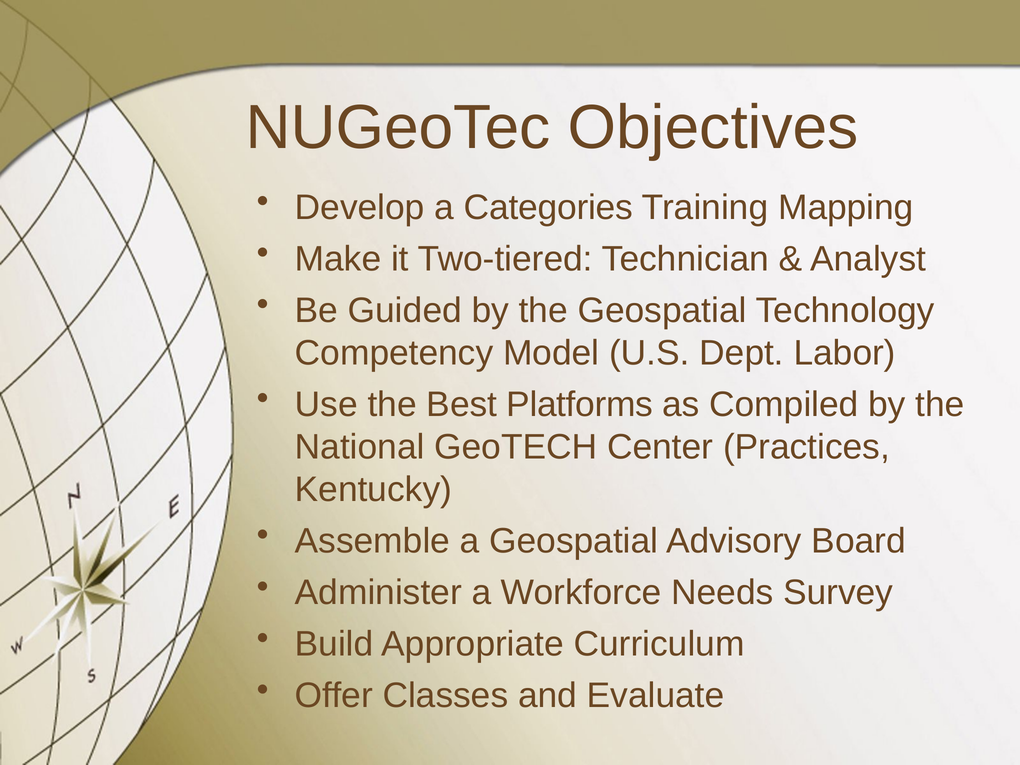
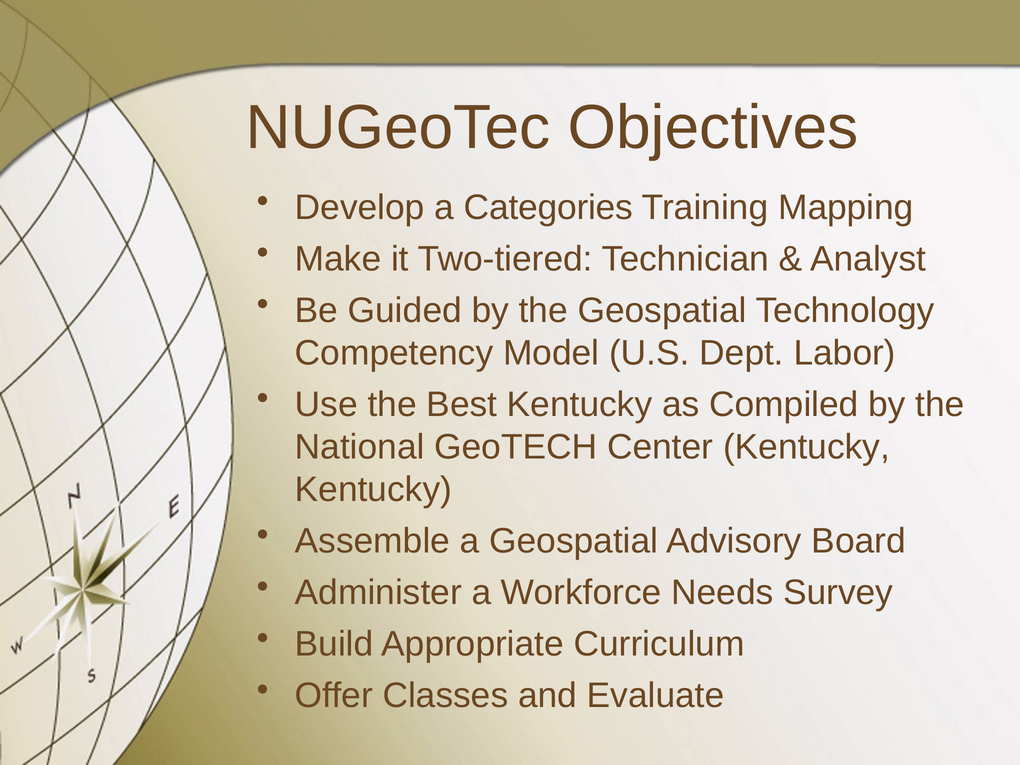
Best Platforms: Platforms -> Kentucky (580, 405)
Center Practices: Practices -> Kentucky (806, 447)
